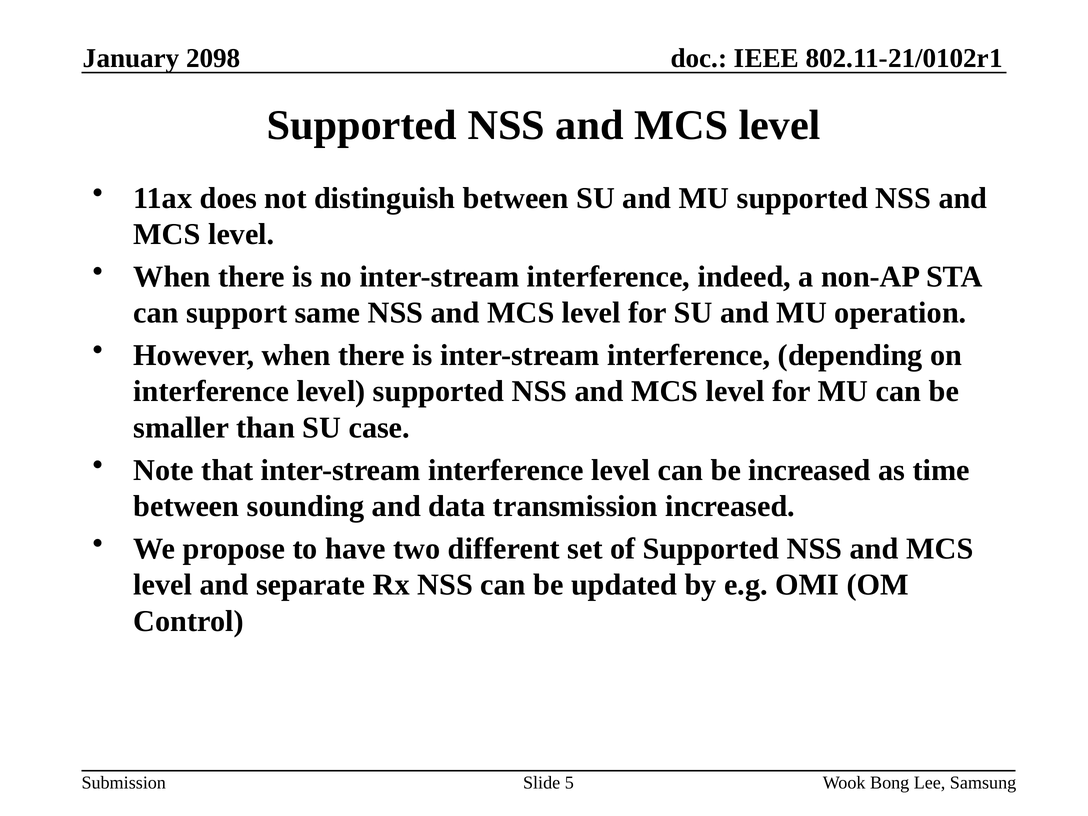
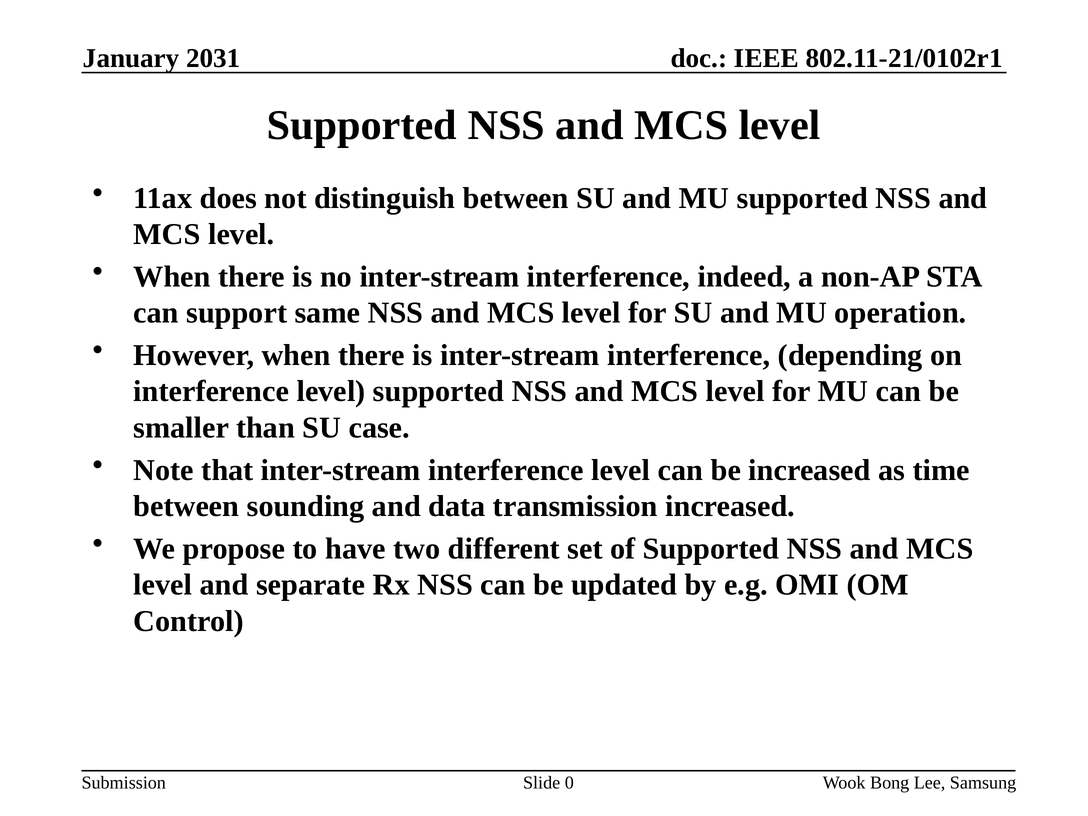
2098: 2098 -> 2031 (213, 58)
5: 5 -> 0 (569, 783)
